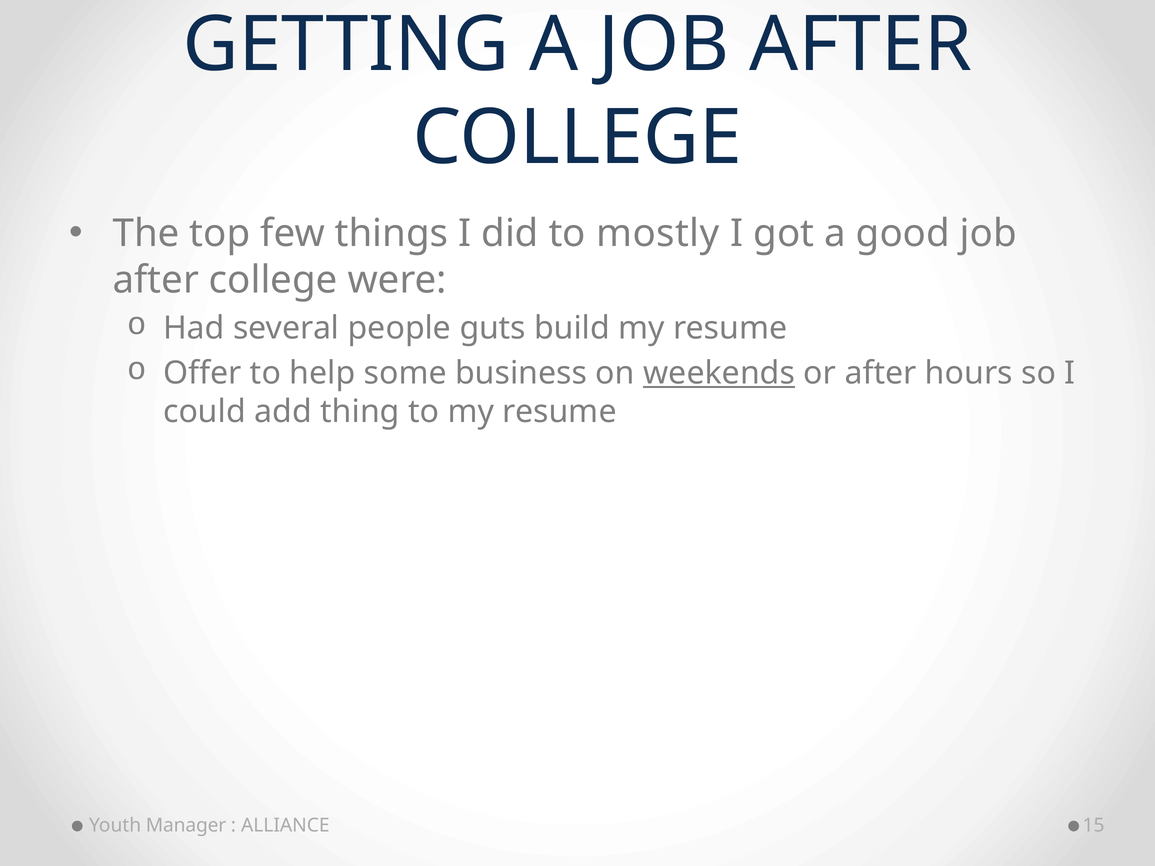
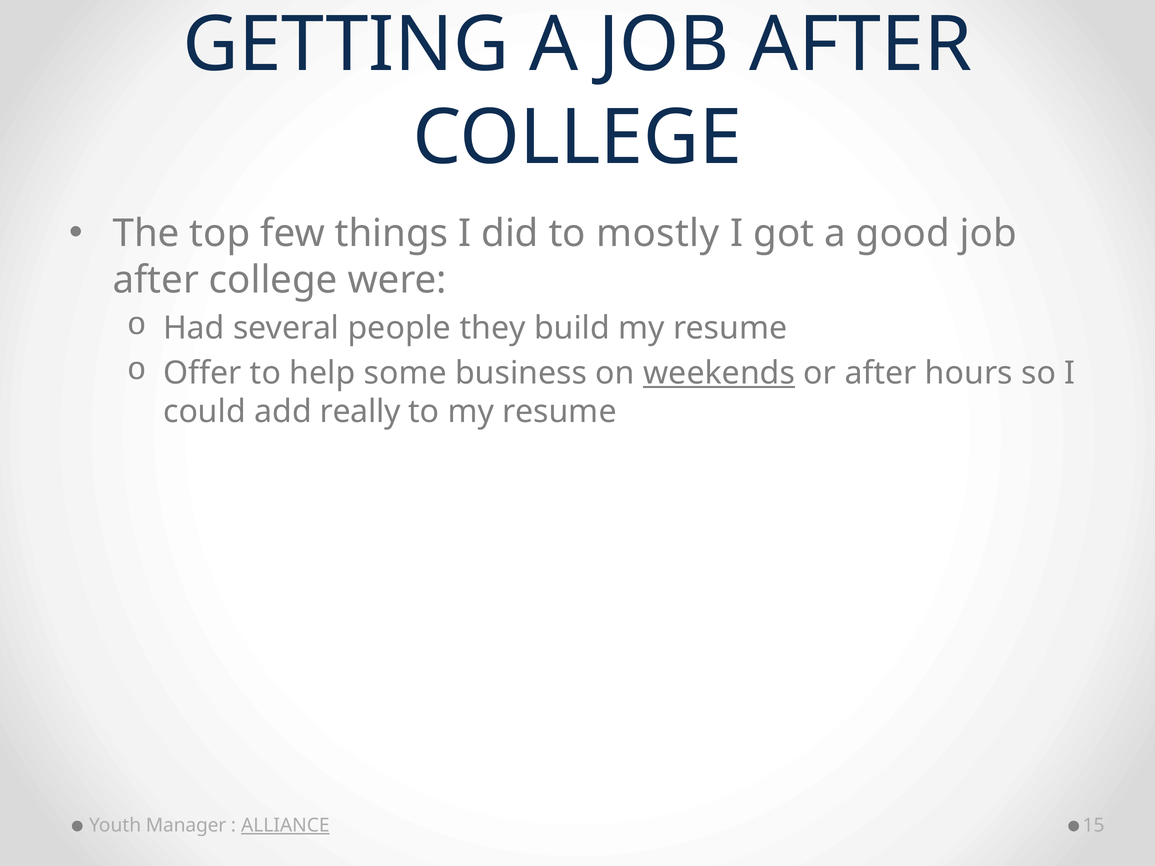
guts: guts -> they (493, 328)
thing: thing -> really (360, 412)
ALLIANCE underline: none -> present (285, 826)
